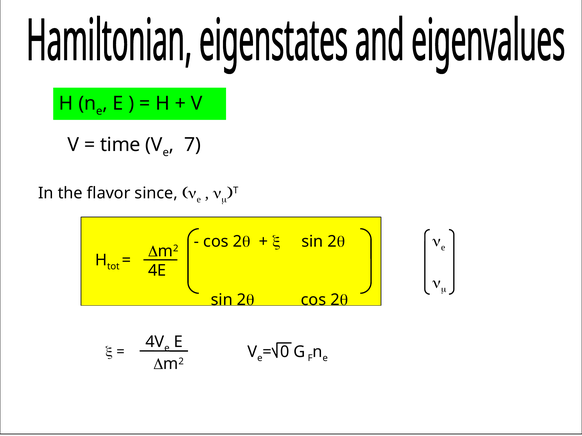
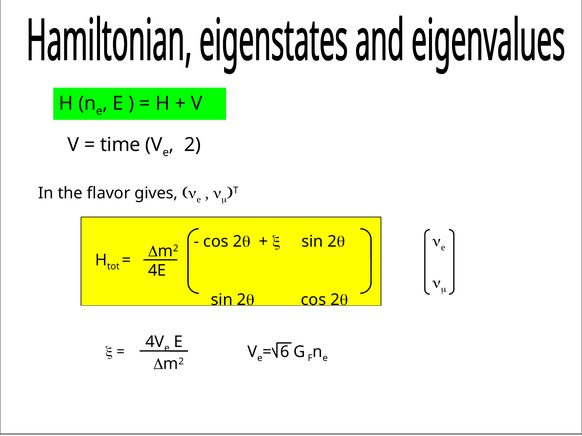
7: 7 -> 2 (193, 145)
since: since -> gives (156, 193)
0: 0 -> 6 (285, 352)
